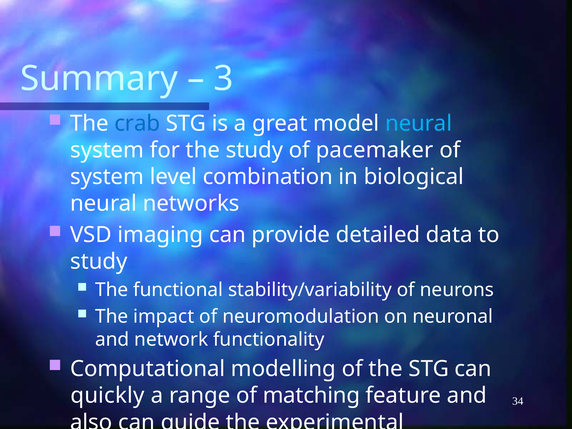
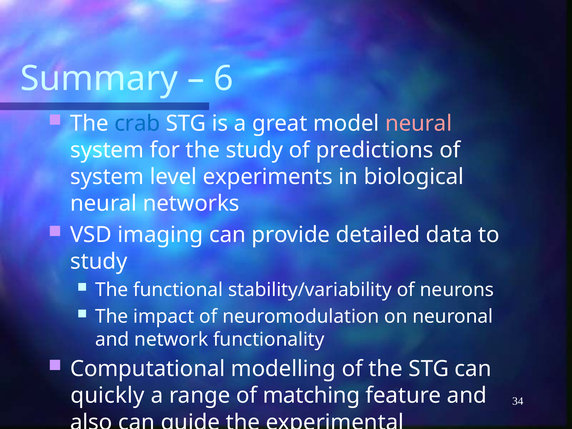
3: 3 -> 6 (224, 79)
neural colour: light blue -> pink (419, 124)
pacemaker: pacemaker -> predictions (375, 150)
combination: combination -> experiments (268, 177)
